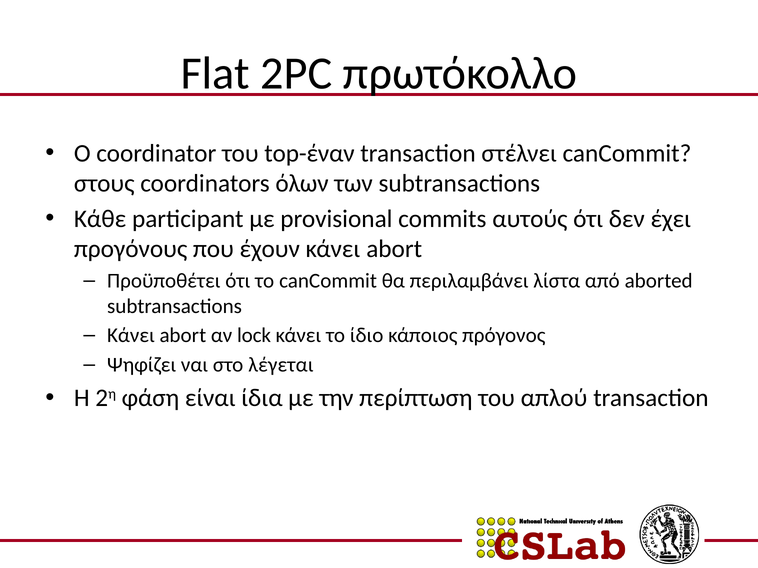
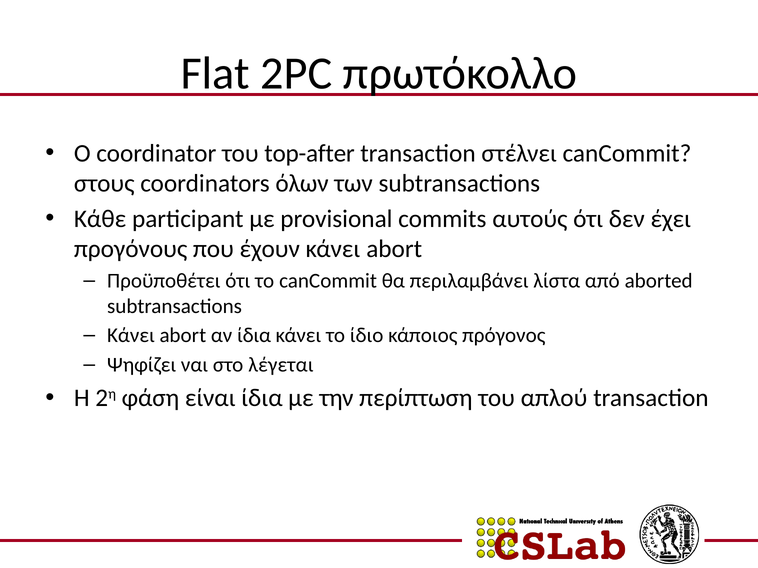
top-έναν: top-έναν -> top-after (310, 153)
αν lock: lock -> ίδια (254, 336)
